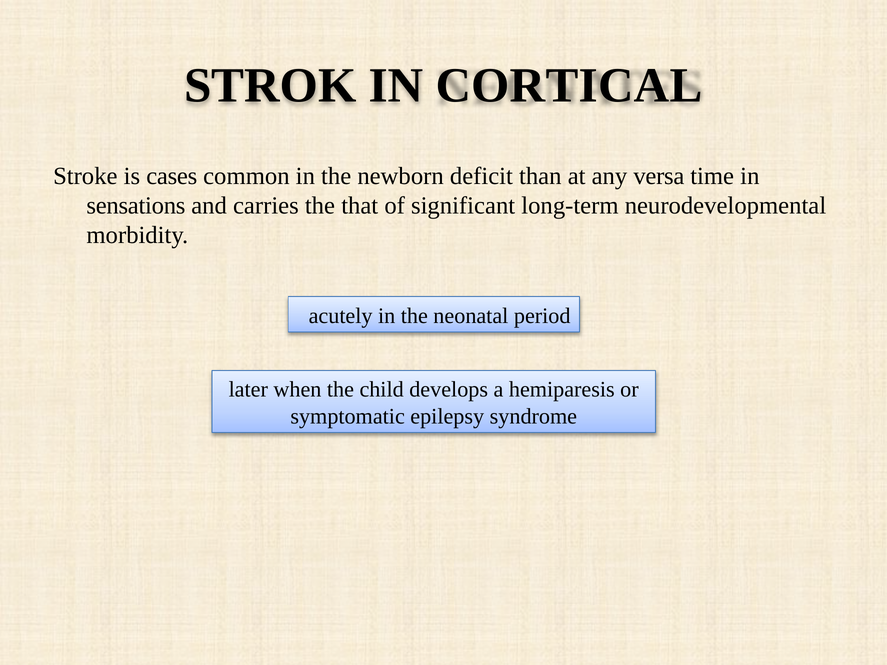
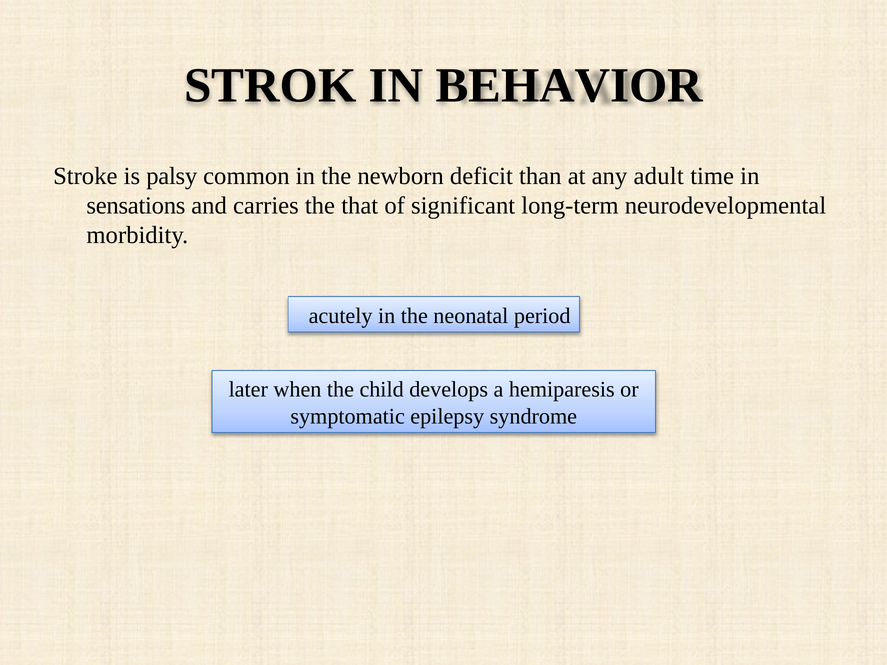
CORTICAL: CORTICAL -> BEHAVIOR (569, 86)
cases: cases -> palsy (172, 176)
versa: versa -> adult (659, 176)
